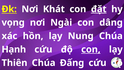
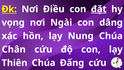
Khát: Khát -> Điều (54, 9)
Hạnh: Hạnh -> Chân (14, 49)
con underline: present -> none (91, 49)
